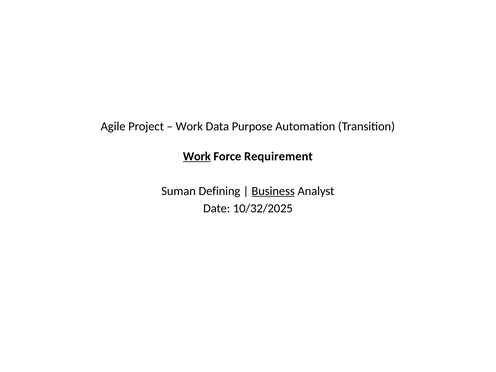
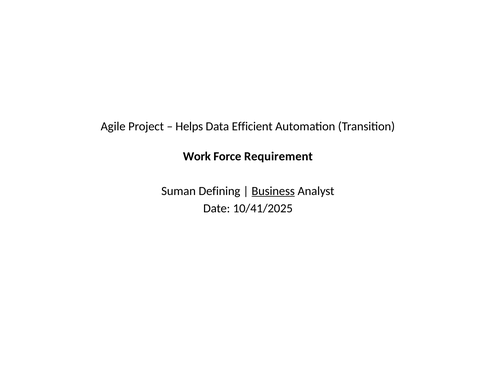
Work: Work -> Helps (189, 127)
Purpose: Purpose -> Efficient (252, 127)
Work underline: present -> none (197, 156)
10/32/2025: 10/32/2025 -> 10/41/2025 (263, 208)
